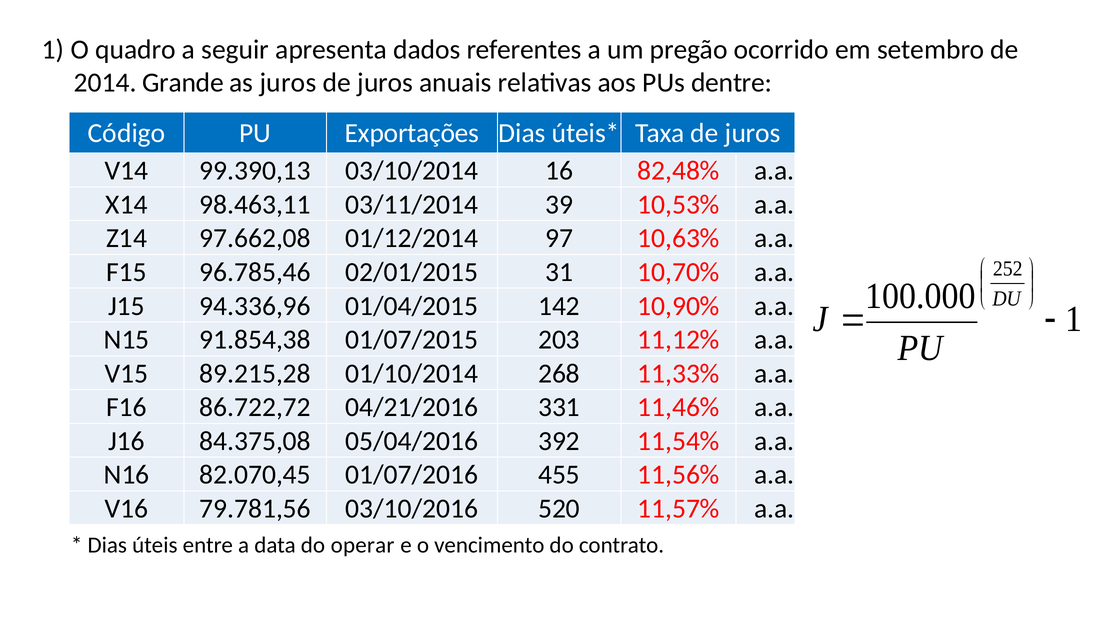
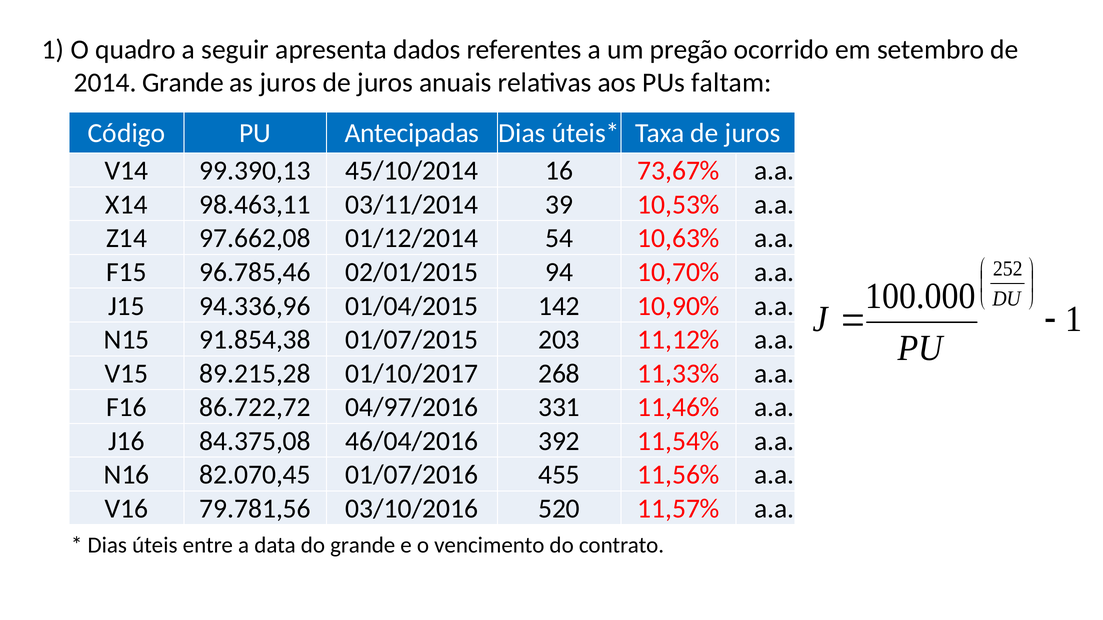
dentre: dentre -> faltam (731, 83)
Exportações: Exportações -> Antecipadas (412, 133)
03/10/2014: 03/10/2014 -> 45/10/2014 (412, 171)
82,48%: 82,48% -> 73,67% (678, 171)
97: 97 -> 54 (559, 239)
31: 31 -> 94 (559, 272)
01/10/2014: 01/10/2014 -> 01/10/2017 (412, 374)
04/21/2016: 04/21/2016 -> 04/97/2016 (412, 408)
05/04/2016: 05/04/2016 -> 46/04/2016 (412, 441)
do operar: operar -> grande (363, 546)
